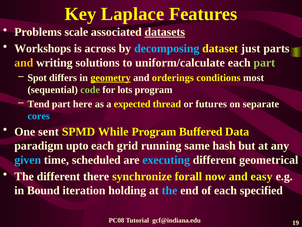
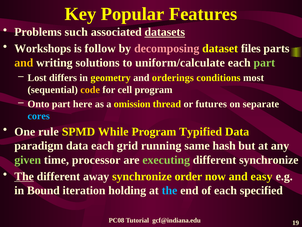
Laplace: Laplace -> Popular (133, 14)
scale: scale -> such (76, 32)
across: across -> follow (100, 48)
decomposing colour: light blue -> pink (167, 48)
just: just -> files (251, 48)
Spot: Spot -> Lost (37, 78)
geometry underline: present -> none (111, 78)
code colour: light green -> yellow (90, 90)
lots: lots -> cell (125, 90)
Tend: Tend -> Onto (38, 104)
expected: expected -> omission (132, 104)
sent: sent -> rule (48, 131)
Buffered: Buffered -> Typified (201, 131)
paradigm upto: upto -> data (77, 145)
given colour: light blue -> light green (28, 160)
scheduled: scheduled -> processor (96, 160)
executing colour: light blue -> light green (166, 160)
different geometrical: geometrical -> synchronize (269, 160)
The underline: none -> present (24, 176)
there: there -> away (96, 176)
forall: forall -> order (188, 176)
